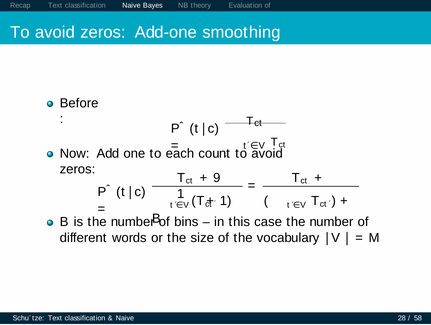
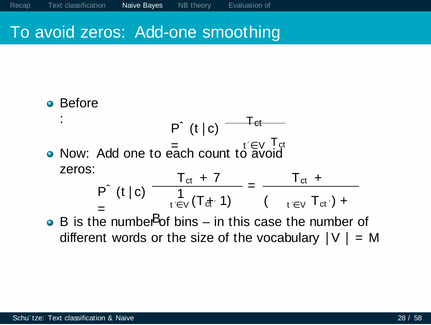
9: 9 -> 7 (217, 178)
